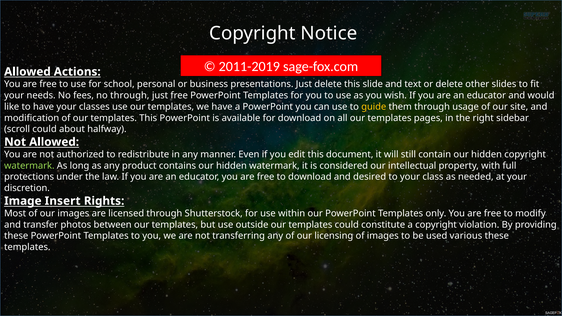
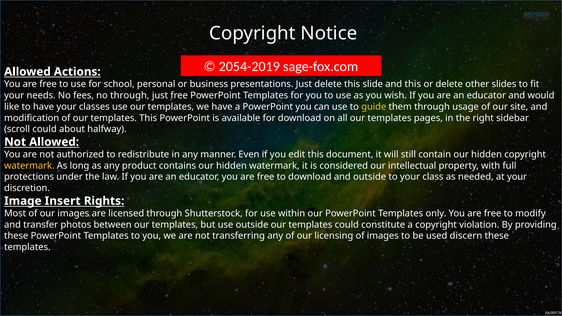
2011-2019: 2011-2019 -> 2054-2019 (249, 67)
and text: text -> this (413, 84)
watermark colour: light green -> yellow (29, 166)
and desired: desired -> outside (370, 177)
various: various -> discern (466, 236)
